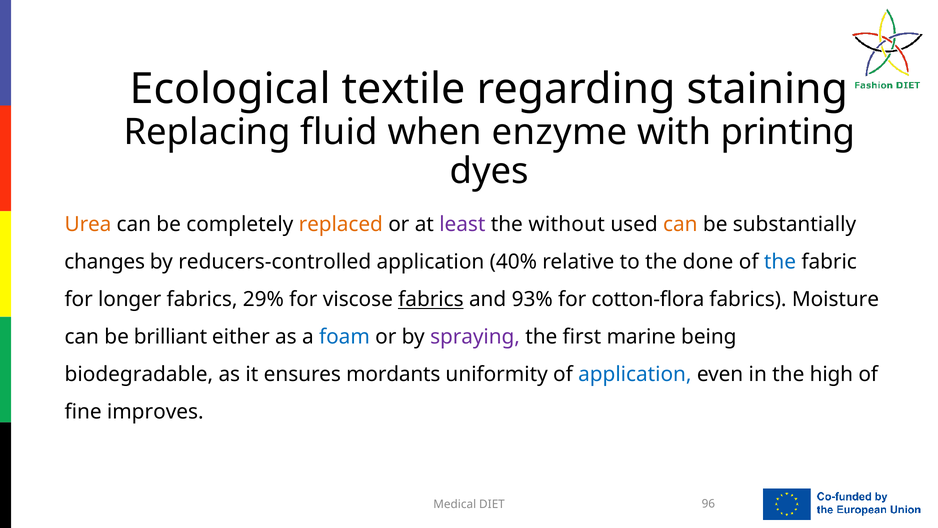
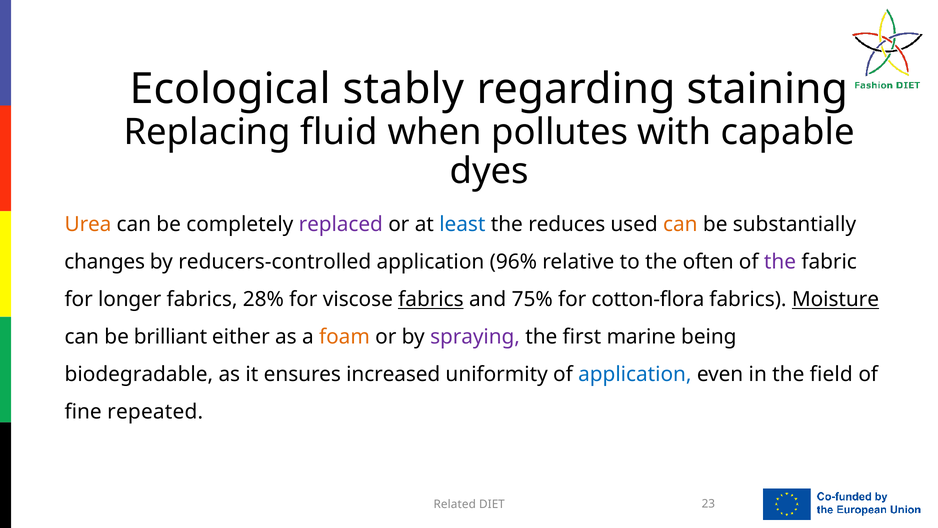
textile: textile -> stably (403, 89)
enzyme: enzyme -> pollutes (560, 132)
printing: printing -> capable (788, 132)
replaced colour: orange -> purple (341, 224)
least colour: purple -> blue (462, 224)
without: without -> reduces (567, 224)
40%: 40% -> 96% (513, 262)
done: done -> often (708, 262)
the colour: blue -> purple (780, 262)
29%: 29% -> 28% (263, 299)
93%: 93% -> 75% (532, 299)
Moisture underline: none -> present (835, 299)
foam colour: blue -> orange (344, 337)
mordants: mordants -> increased (393, 374)
high: high -> field (831, 374)
improves: improves -> repeated (155, 412)
Medical: Medical -> Related (455, 504)
96: 96 -> 23 (708, 504)
